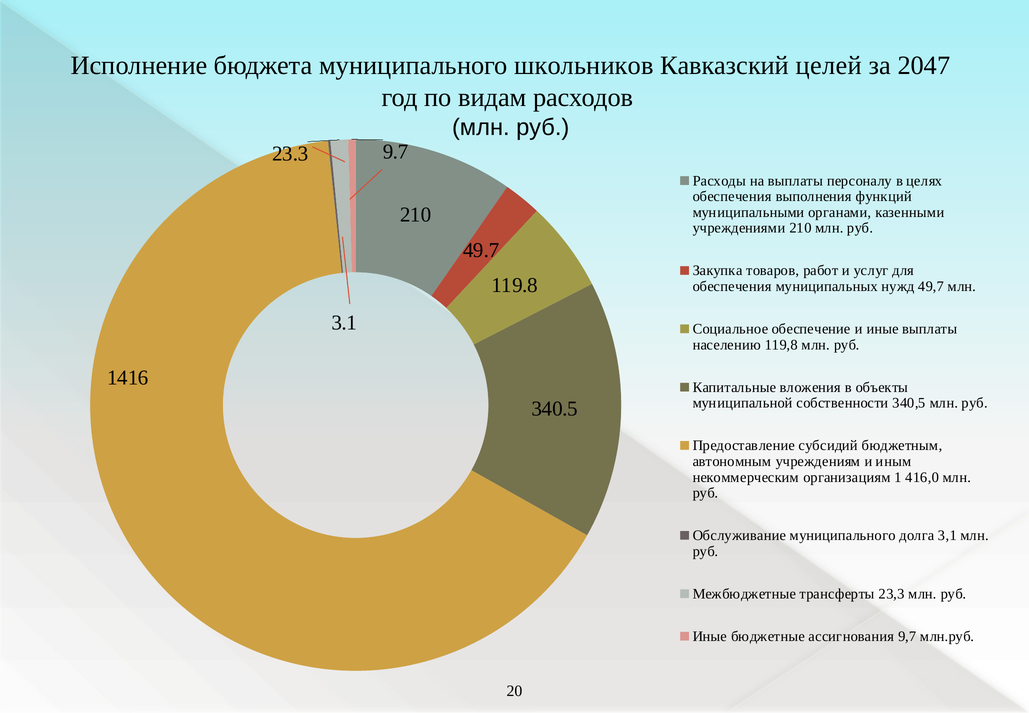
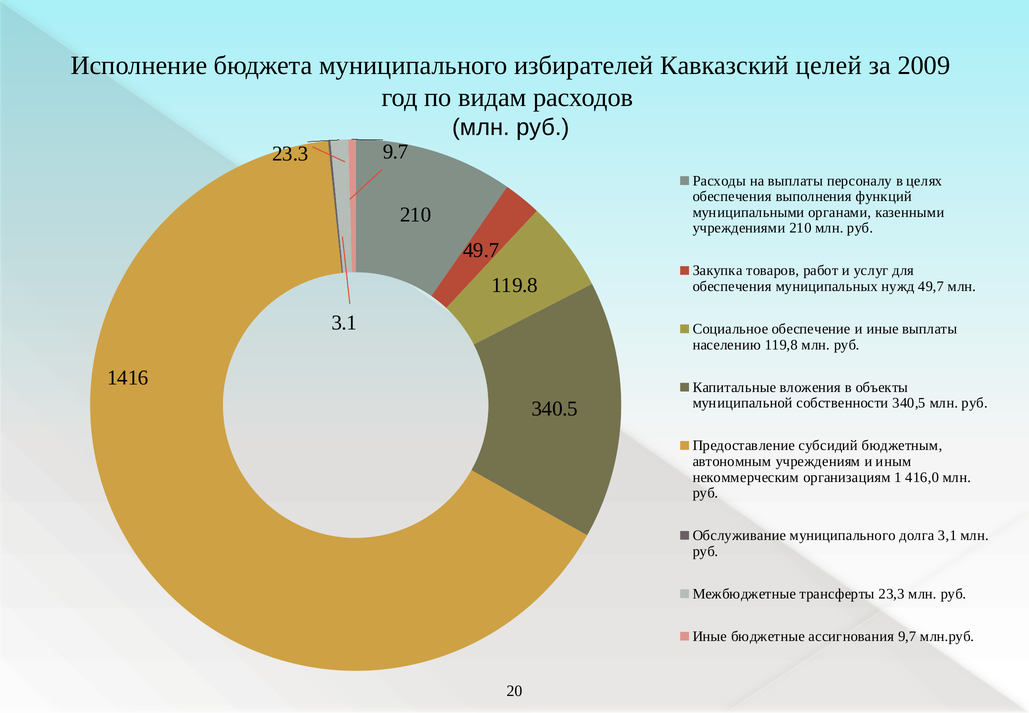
школьников: школьников -> избирателей (584, 66)
2047: 2047 -> 2009 (924, 66)
